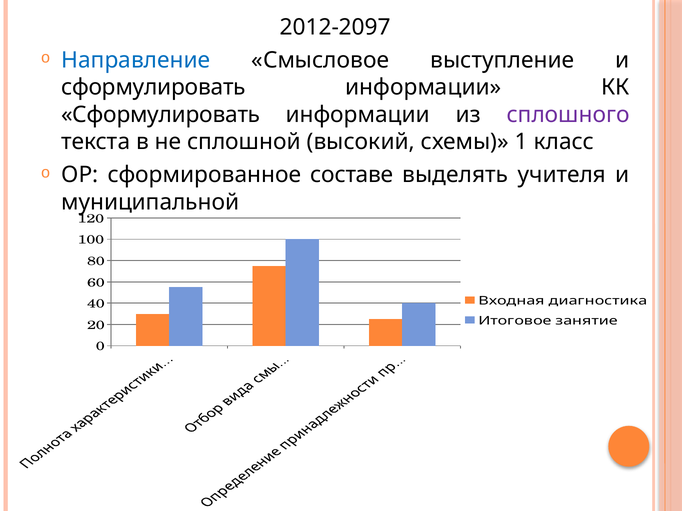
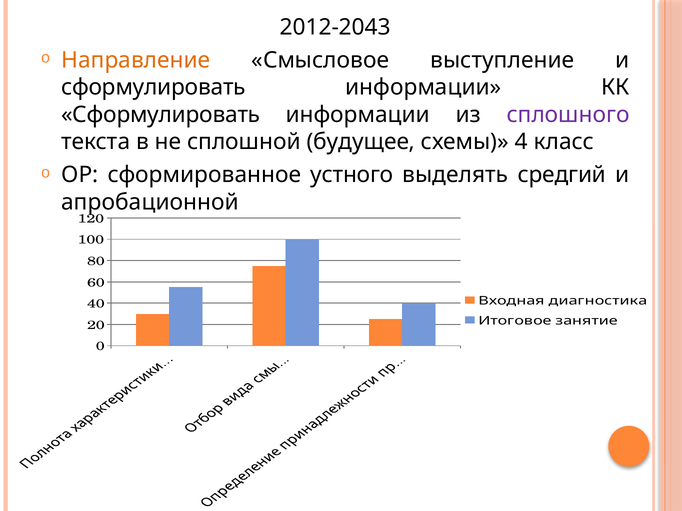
2012-2097: 2012-2097 -> 2012-2043 (335, 27)
Направление colour: blue -> orange (136, 60)
высокий: высокий -> будущее (361, 142)
1: 1 -> 4 (521, 142)
составе: составе -> устного (352, 175)
учителя: учителя -> средгий (562, 175)
муниципальной: муниципальной -> апробационной (150, 202)
